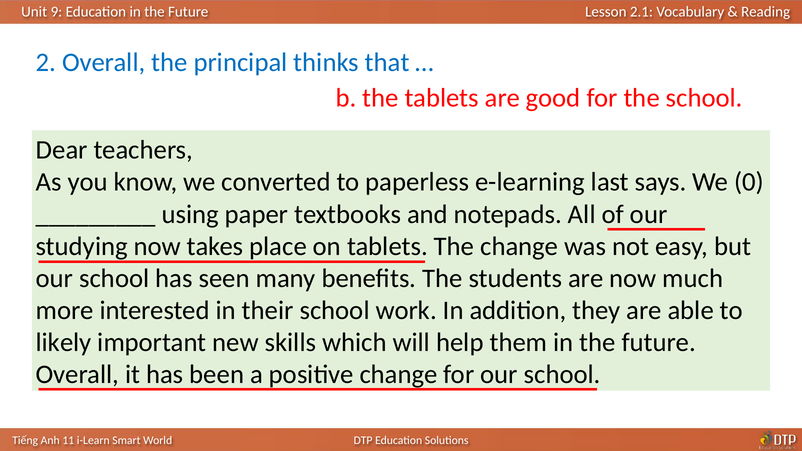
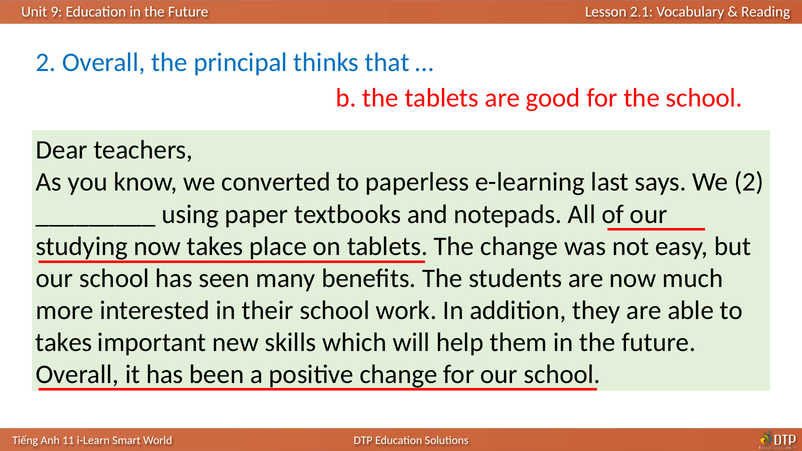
We 0: 0 -> 2 (749, 182)
likely: likely -> takes (64, 343)
